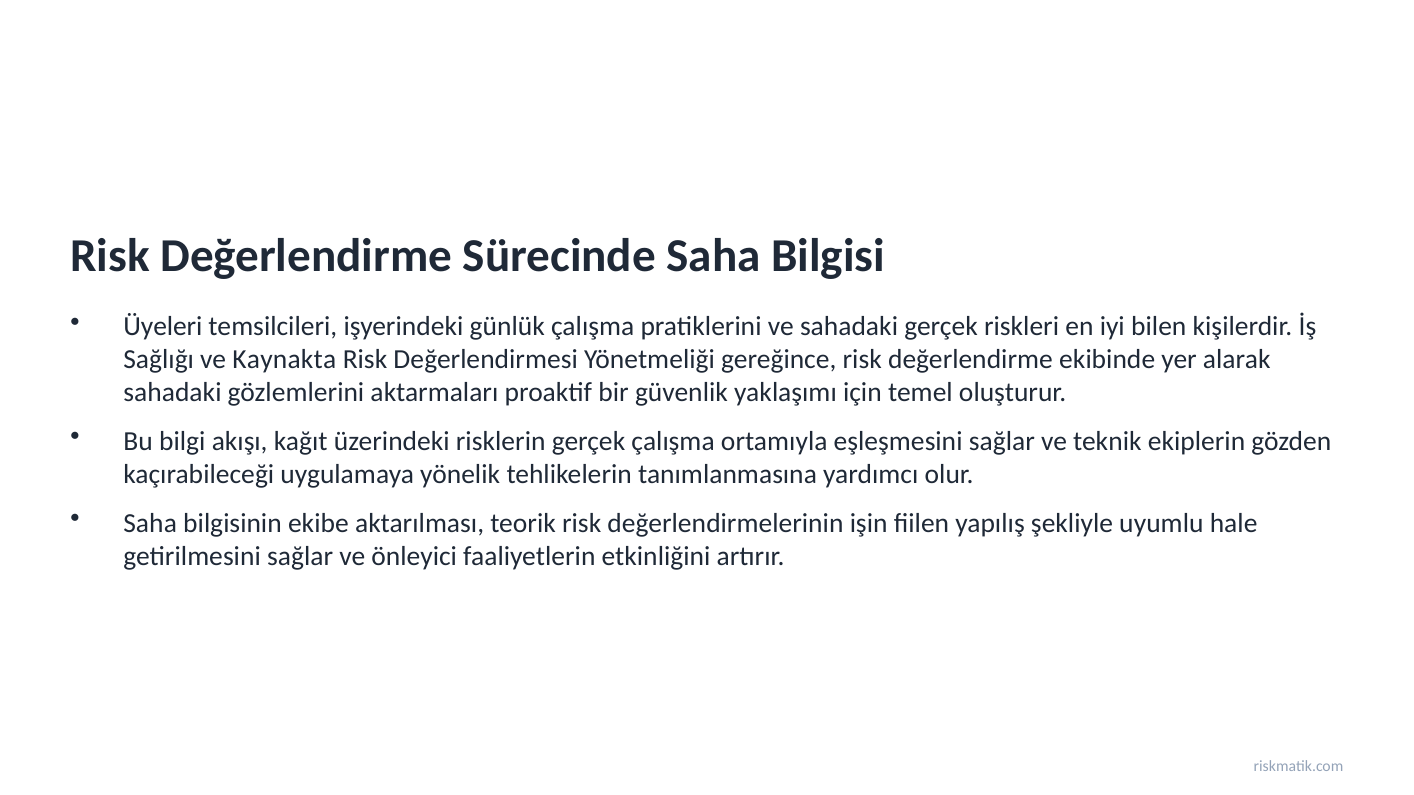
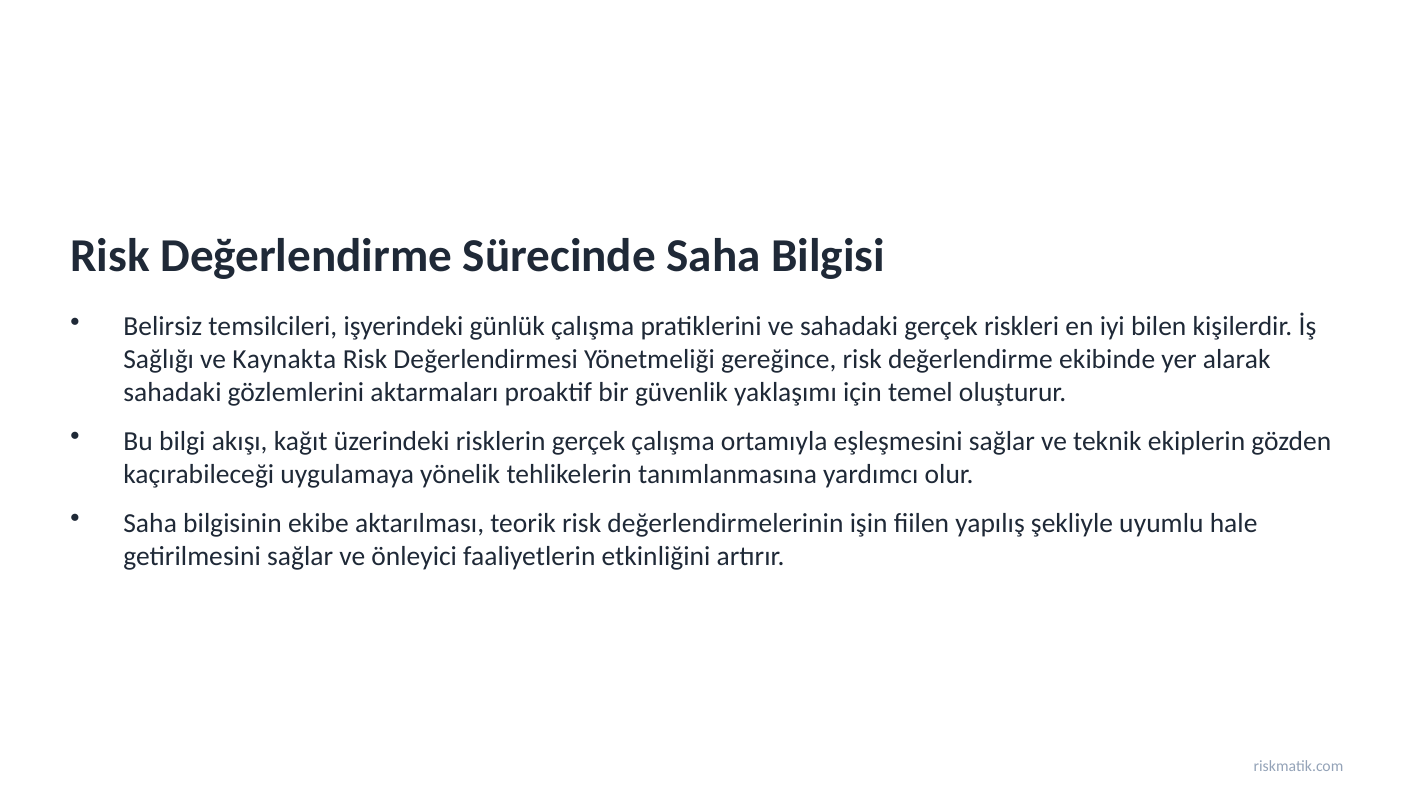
Üyeleri: Üyeleri -> Belirsiz (163, 327)
